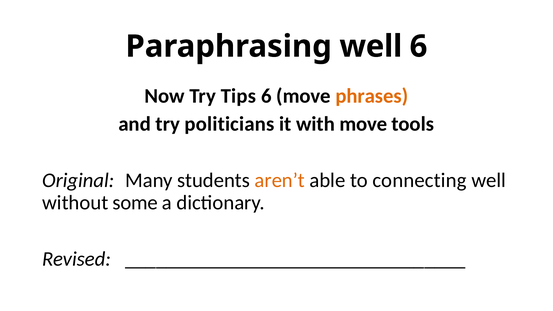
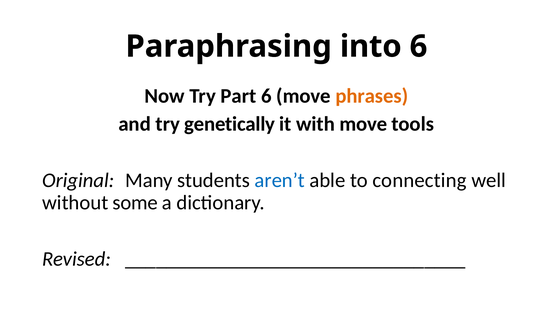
Paraphrasing well: well -> into (371, 46)
Tips: Tips -> Part (238, 96)
politicians: politicians -> genetically (230, 124)
aren’t colour: orange -> blue (280, 180)
